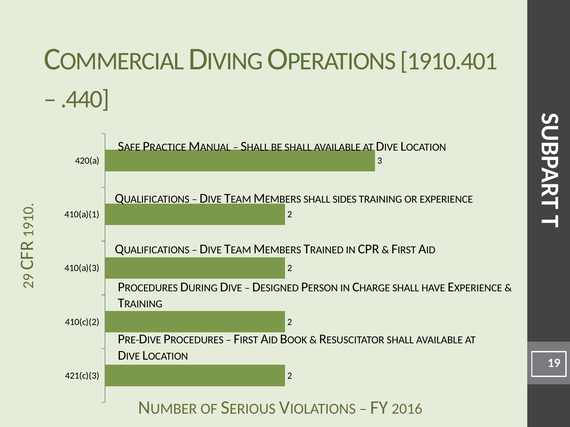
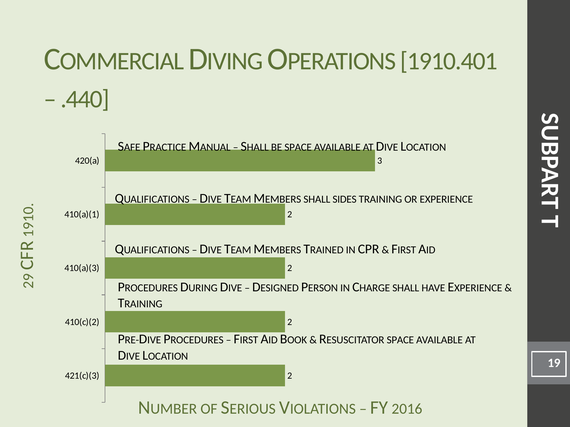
BE SHALL: SHALL -> SPACE (298, 147)
SHALL: SHALL -> SPACE (400, 340)
